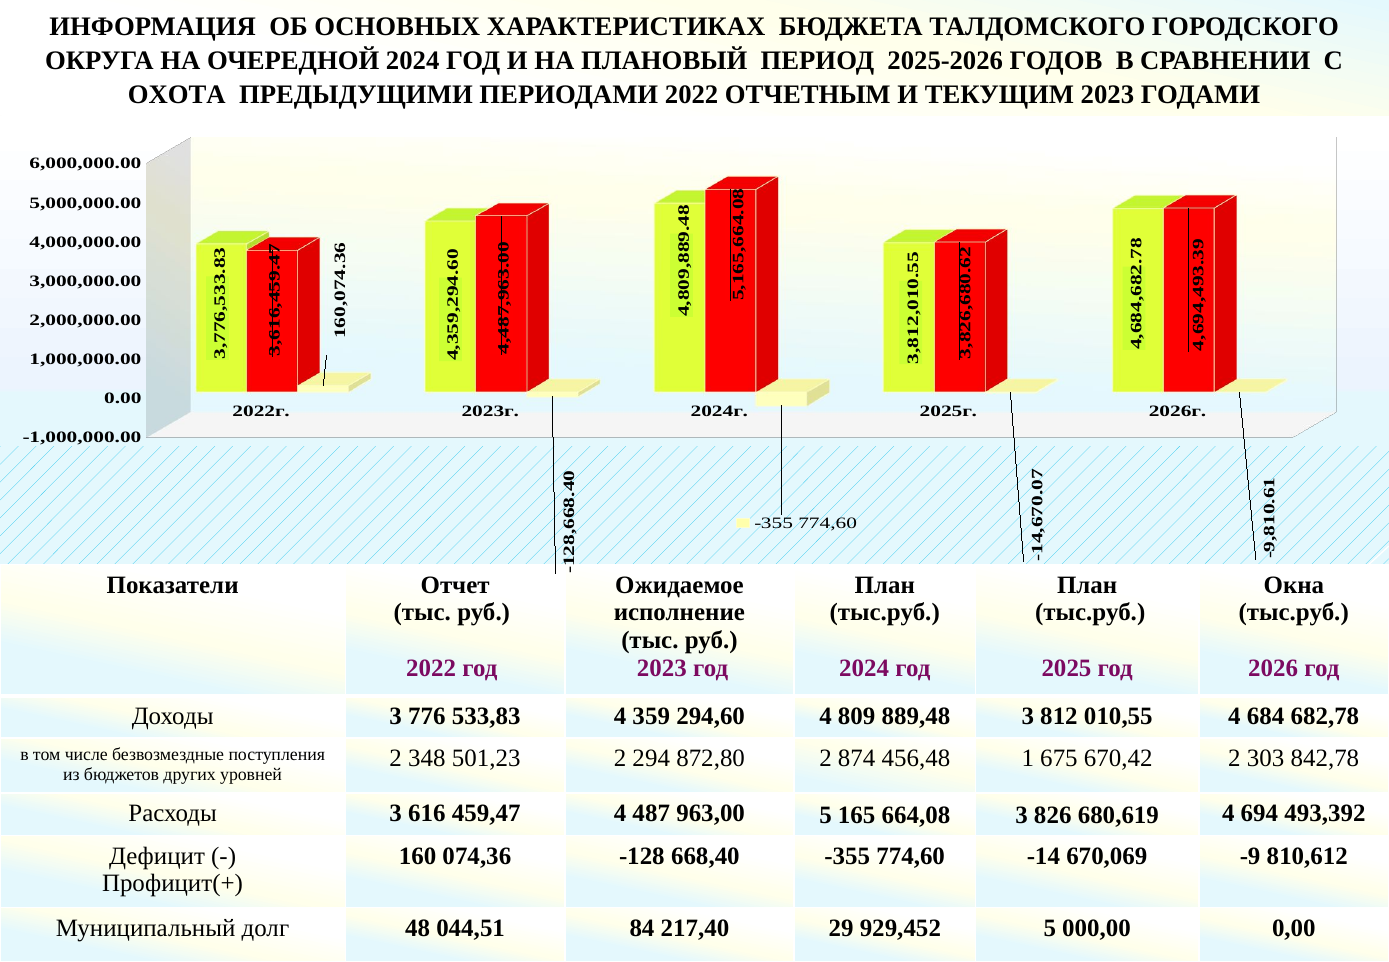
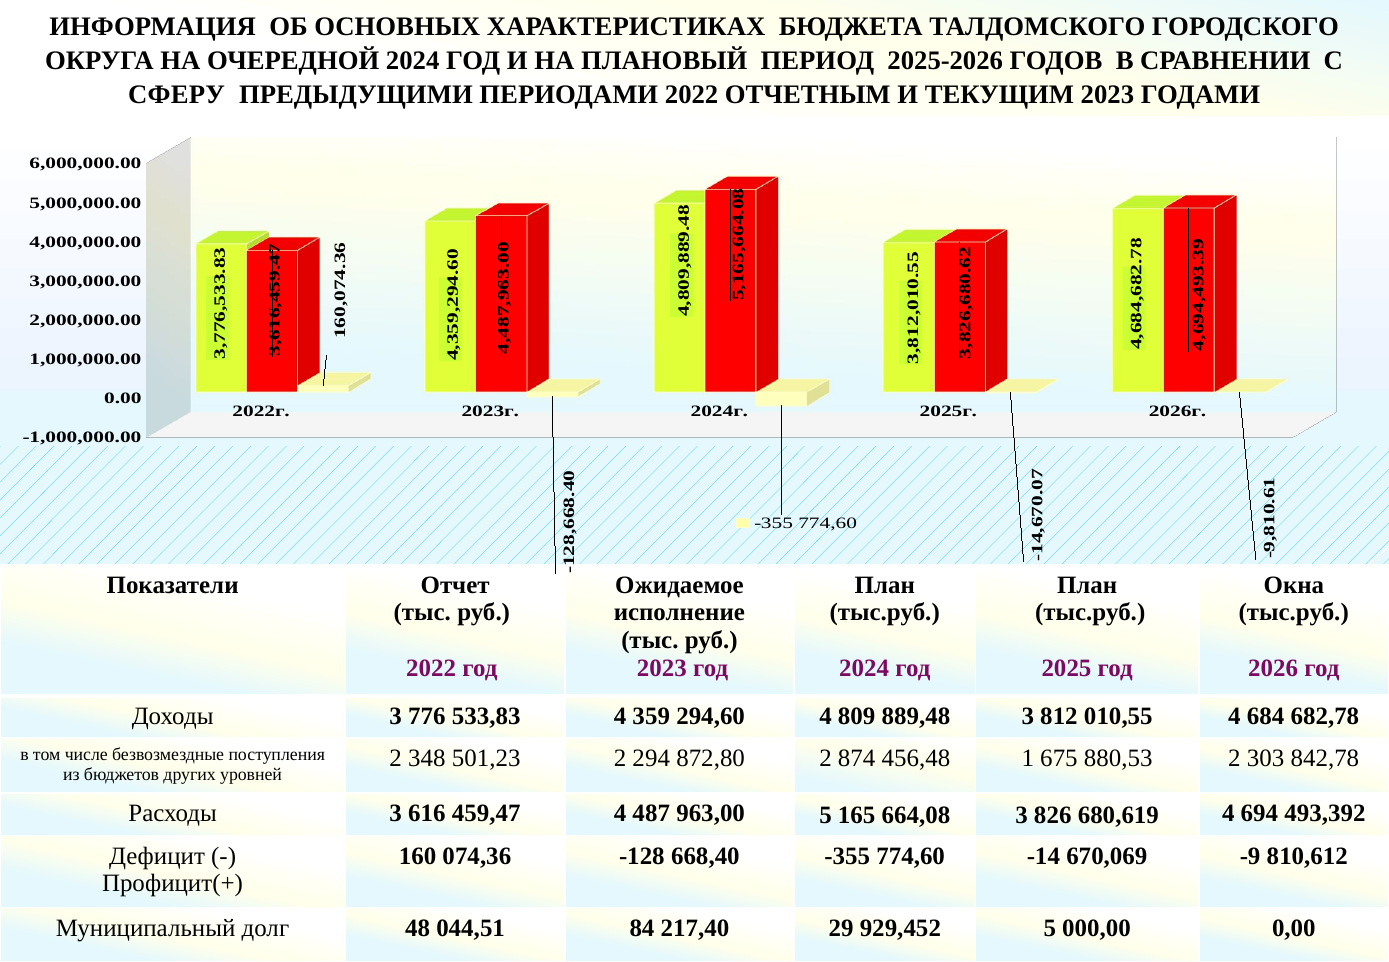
ОХОТА: ОХОТА -> СФЕРУ (177, 95)
670,42: 670,42 -> 880,53 (1118, 758)
